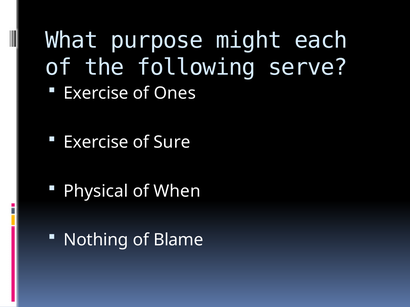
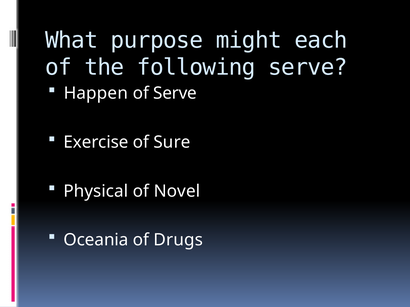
Exercise: Exercise -> Happen (96, 93)
of Ones: Ones -> Serve (175, 93)
When: When -> Novel (177, 191)
Nothing: Nothing -> Oceania (96, 240)
Blame: Blame -> Drugs (178, 240)
